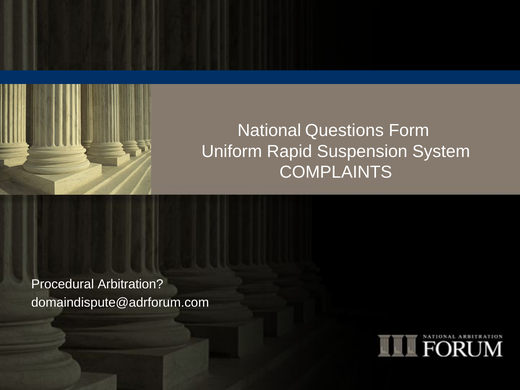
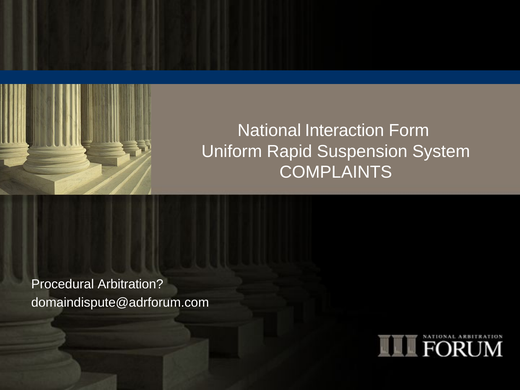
Questions: Questions -> Interaction (345, 131)
